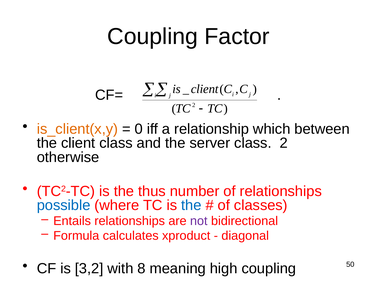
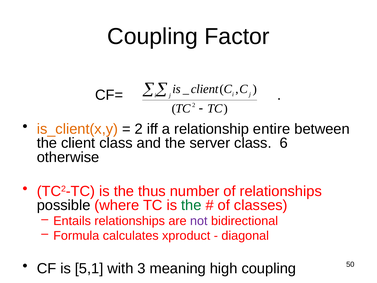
0: 0 -> 2 (139, 129)
which: which -> entire (272, 129)
class 2: 2 -> 6 (284, 143)
possible colour: blue -> black (64, 205)
the colour: blue -> green (191, 205)
3,2: 3,2 -> 5,1 (89, 268)
8: 8 -> 3 (142, 268)
